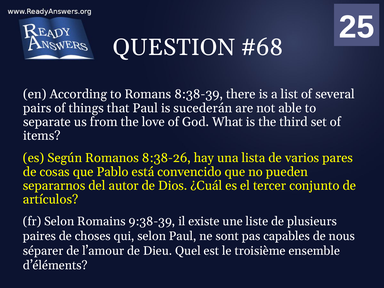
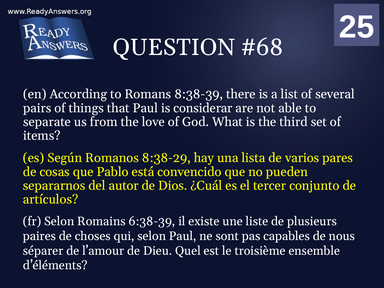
sucederán: sucederán -> considerar (203, 108)
8:38-26: 8:38-26 -> 8:38-29 (166, 158)
9:38-39: 9:38-39 -> 6:38-39 (152, 221)
